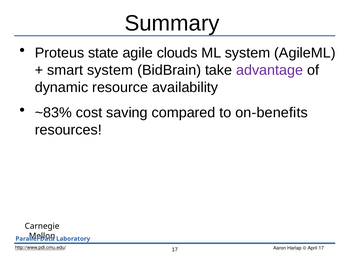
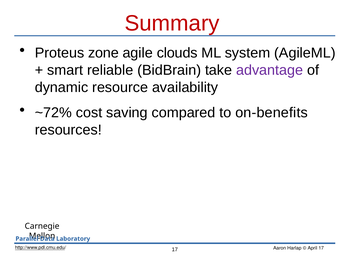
Summary colour: black -> red (172, 23)
state: state -> zone (103, 53)
smart system: system -> reliable (110, 70)
~83%: ~83% -> ~72% (53, 113)
